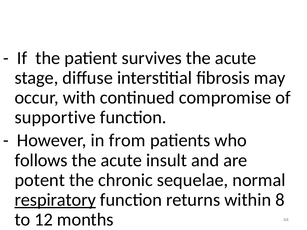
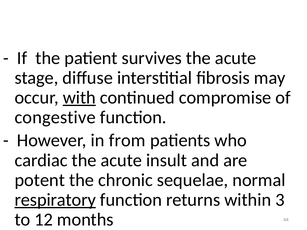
with underline: none -> present (79, 98)
supportive: supportive -> congestive (55, 117)
follows: follows -> cardiac (41, 160)
8: 8 -> 3 (280, 200)
